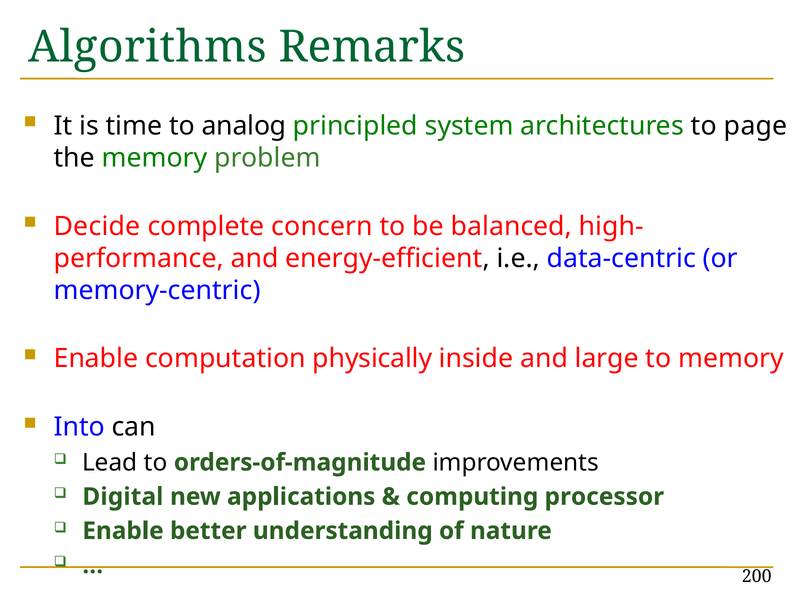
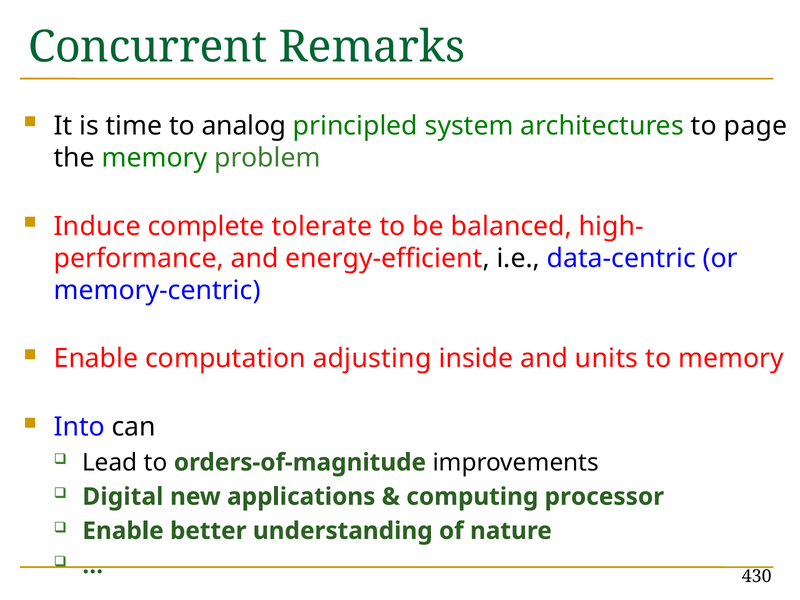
Algorithms: Algorithms -> Concurrent (148, 47)
Decide: Decide -> Induce (97, 226)
concern: concern -> tolerate (322, 226)
physically: physically -> adjusting (372, 359)
large: large -> units (607, 359)
200: 200 -> 430 (757, 577)
